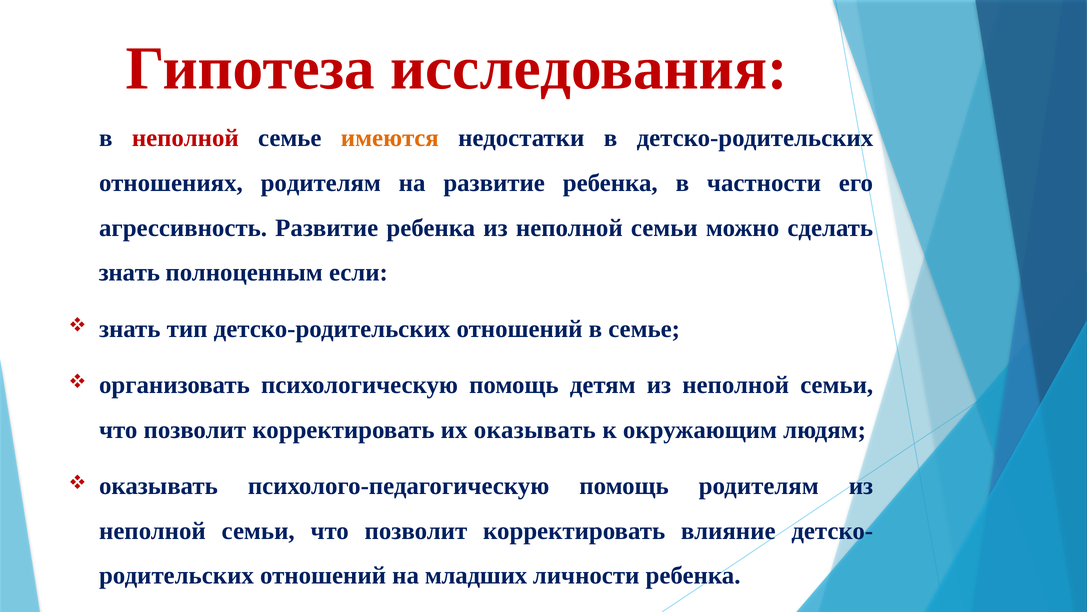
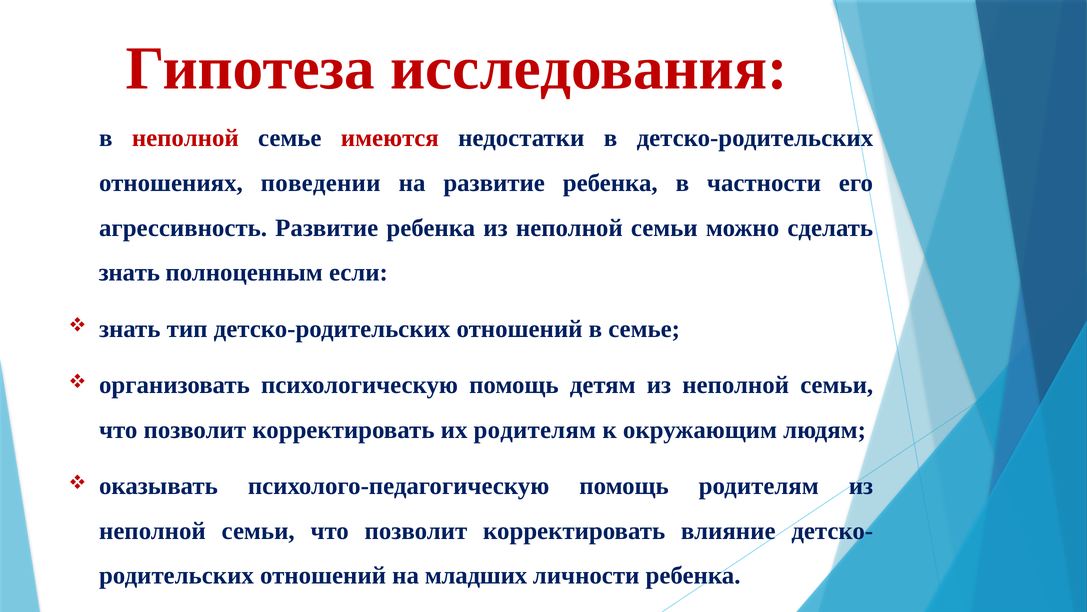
имеются colour: orange -> red (390, 138)
отношениях родителям: родителям -> поведении (321, 183)
их оказывать: оказывать -> родителям (535, 429)
